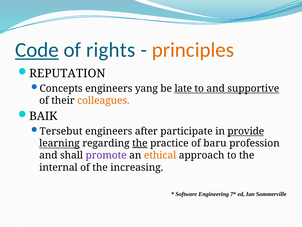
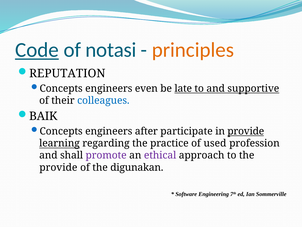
rights: rights -> notasi (111, 50)
yang: yang -> even (146, 88)
colleagues colour: orange -> blue (103, 100)
Tersebut: Tersebut -> Concepts (61, 131)
the underline: present -> none (140, 143)
baru: baru -> used (215, 143)
ethical colour: orange -> purple (160, 155)
internal: internal -> provide (58, 167)
increasing: increasing -> digunakan (137, 167)
